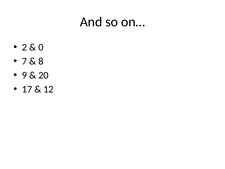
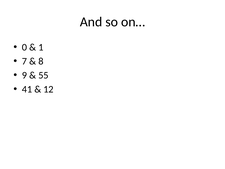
2: 2 -> 0 (24, 47)
0: 0 -> 1 (41, 47)
20: 20 -> 55 (43, 75)
17: 17 -> 41 (27, 89)
